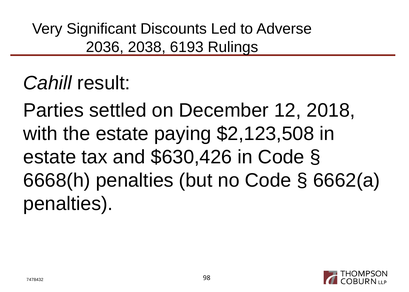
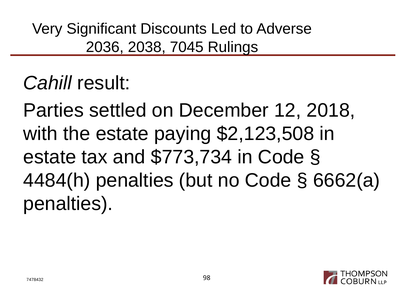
6193: 6193 -> 7045 (187, 47)
$630,426: $630,426 -> $773,734 (191, 157)
6668(h: 6668(h -> 4484(h (57, 181)
